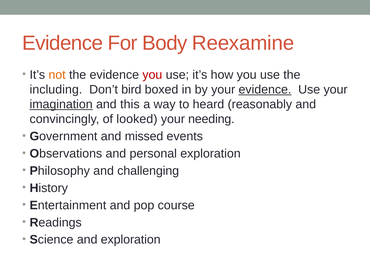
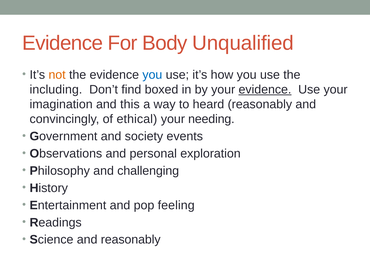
Reexamine: Reexamine -> Unqualified (243, 43)
you colour: red -> blue (152, 75)
bird: bird -> find (131, 90)
imagination underline: present -> none (61, 104)
looked: looked -> ethical (137, 119)
missed: missed -> society (144, 137)
course: course -> feeling (176, 206)
and exploration: exploration -> reasonably (131, 240)
